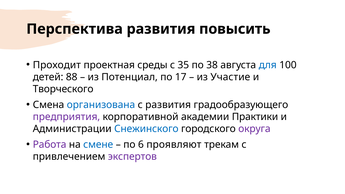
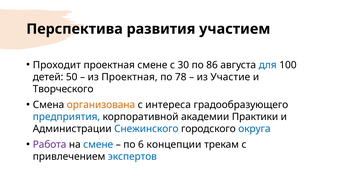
повысить: повысить -> участием (235, 29)
проектная среды: среды -> смене (152, 65)
35: 35 -> 30 (183, 65)
38: 38 -> 86 (212, 65)
88: 88 -> 50 (72, 77)
из Потенциал: Потенциал -> Проектная (130, 77)
17: 17 -> 78 (181, 77)
организована colour: blue -> orange (101, 105)
с развития: развития -> интереса (168, 105)
предприятия colour: purple -> blue (66, 117)
округа colour: purple -> blue (254, 129)
проявляют: проявляют -> концепции (174, 145)
экспертов colour: purple -> blue (132, 157)
